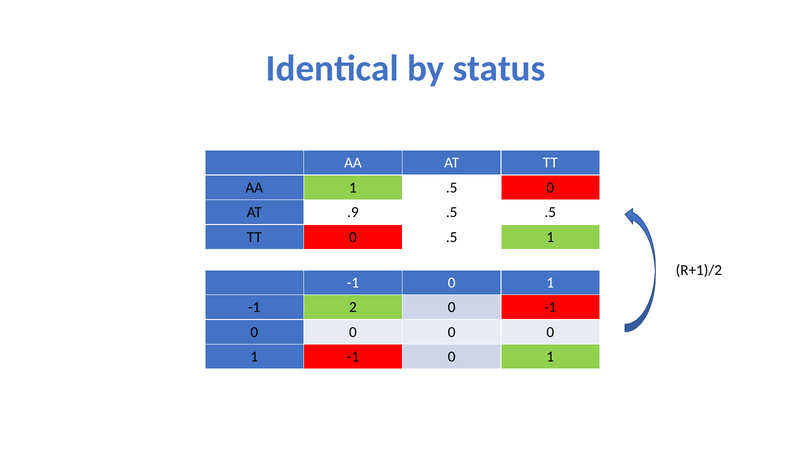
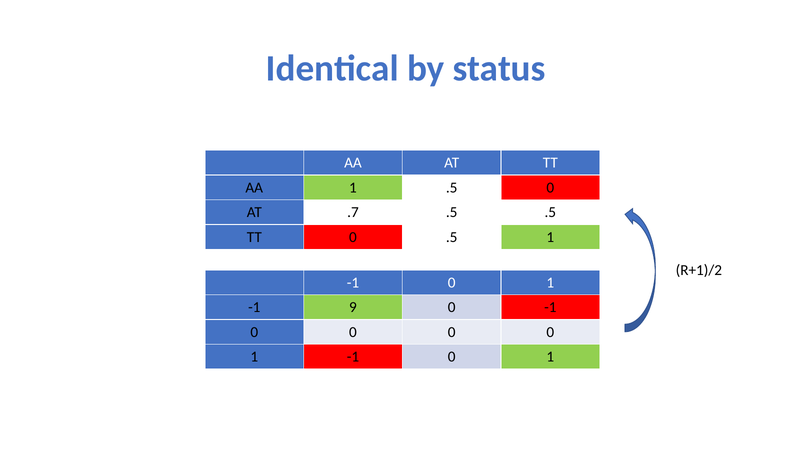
.9: .9 -> .7 (353, 212)
2: 2 -> 9 (353, 307)
